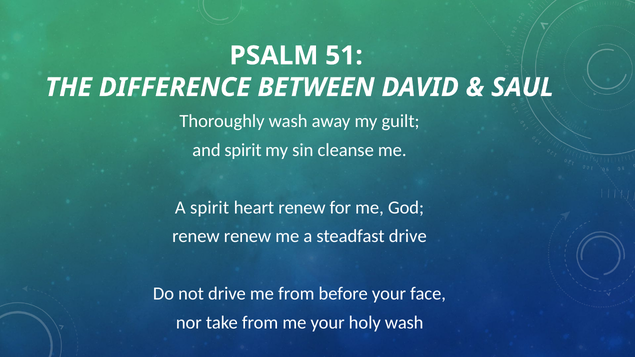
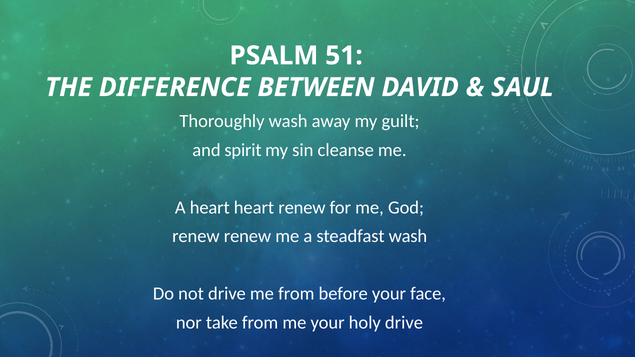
A spirit: spirit -> heart (210, 208)
steadfast drive: drive -> wash (408, 236)
holy wash: wash -> drive (404, 323)
